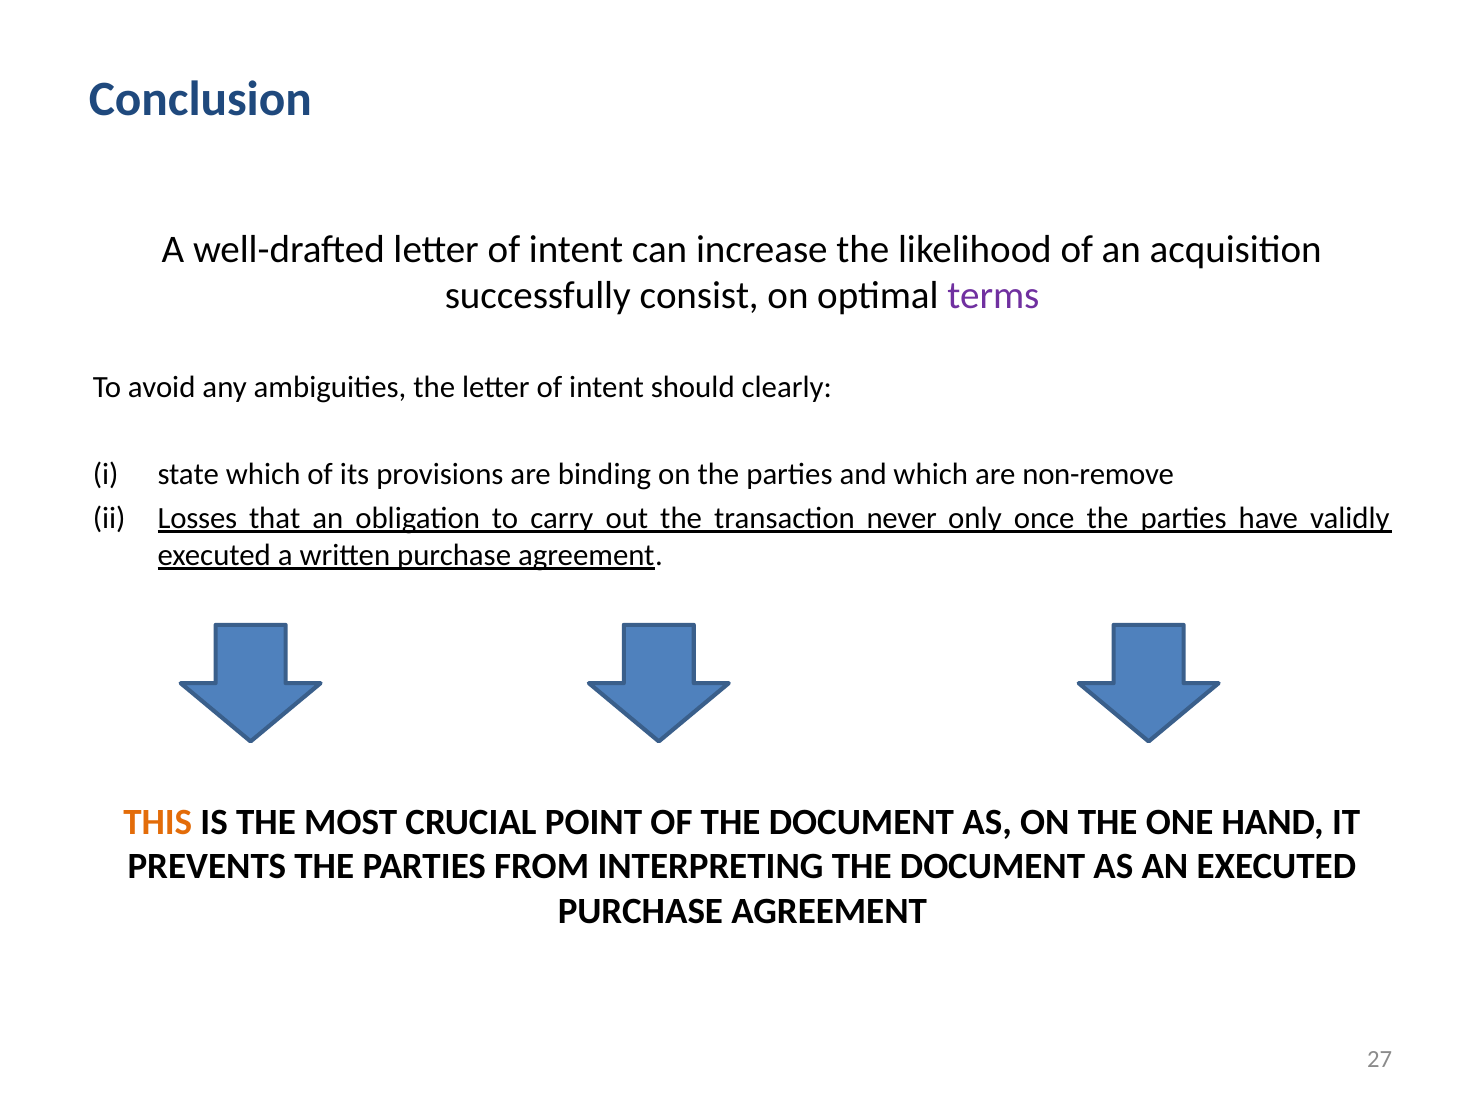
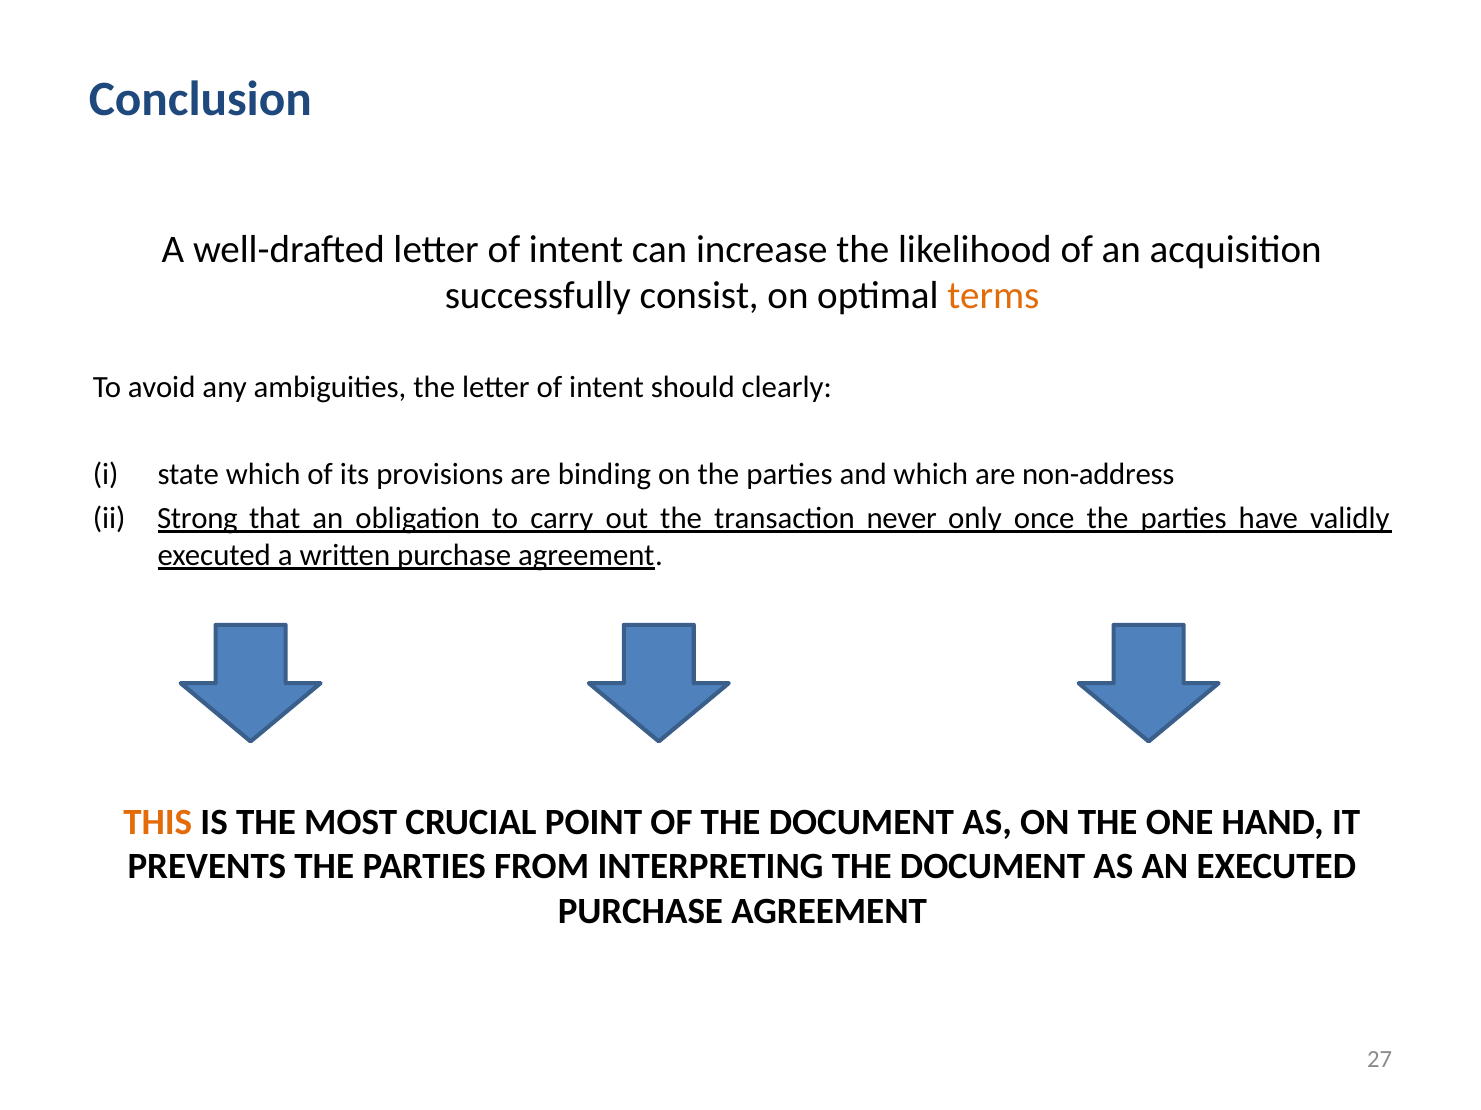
terms colour: purple -> orange (993, 296)
non-remove: non-remove -> non-address (1098, 475)
Losses: Losses -> Strong (197, 519)
